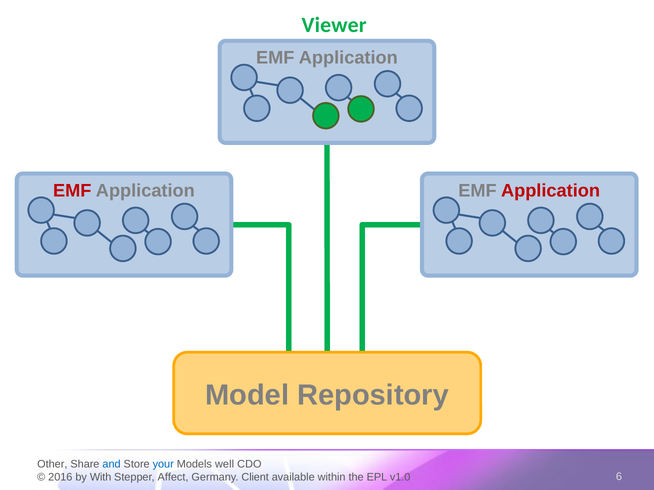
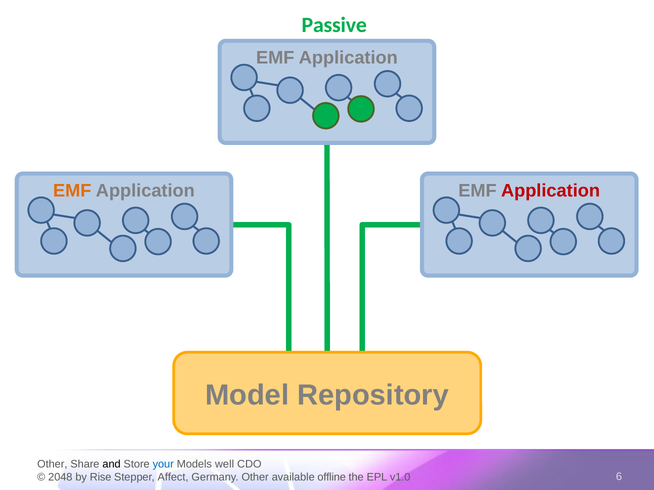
Viewer: Viewer -> Passive (334, 25)
EMF colour: red -> orange (72, 191)
and colour: blue -> black (112, 465)
2016: 2016 -> 2048 (60, 478)
With: With -> Rise (101, 478)
Germany Client: Client -> Other (255, 478)
within: within -> offline (332, 478)
